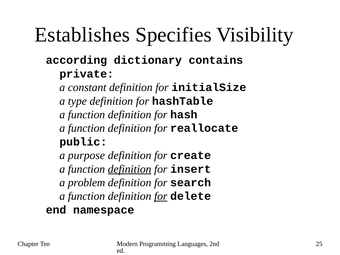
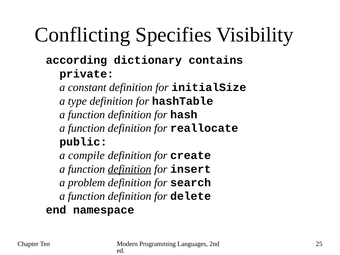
Establishes: Establishes -> Conflicting (82, 35)
purpose: purpose -> compile (86, 155)
for underline: present -> none (161, 196)
